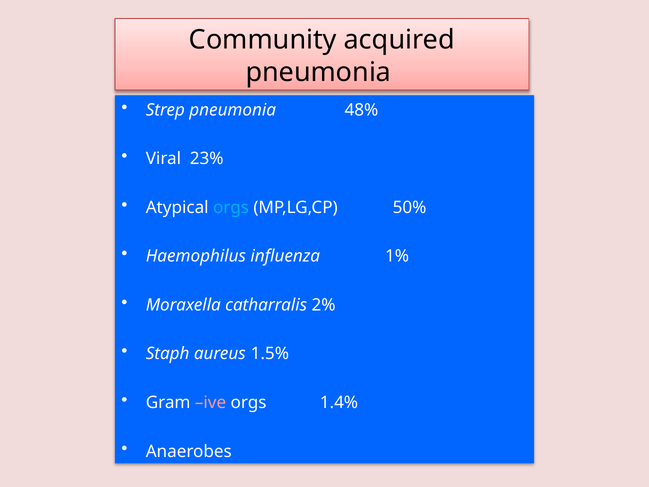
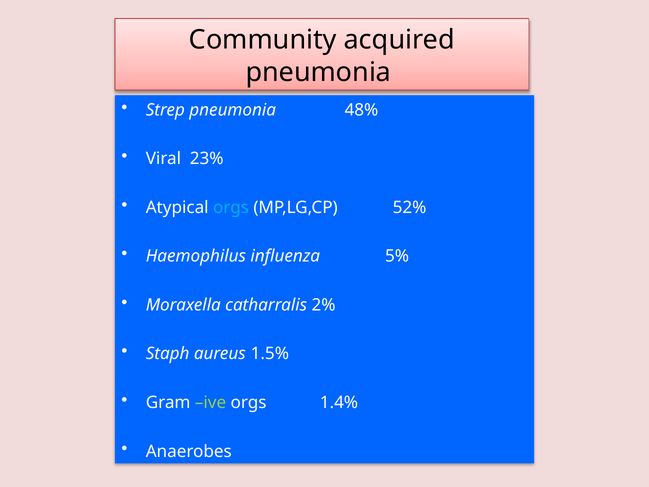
50%: 50% -> 52% (410, 207)
1%: 1% -> 5% (397, 256)
ive colour: pink -> light green (211, 402)
